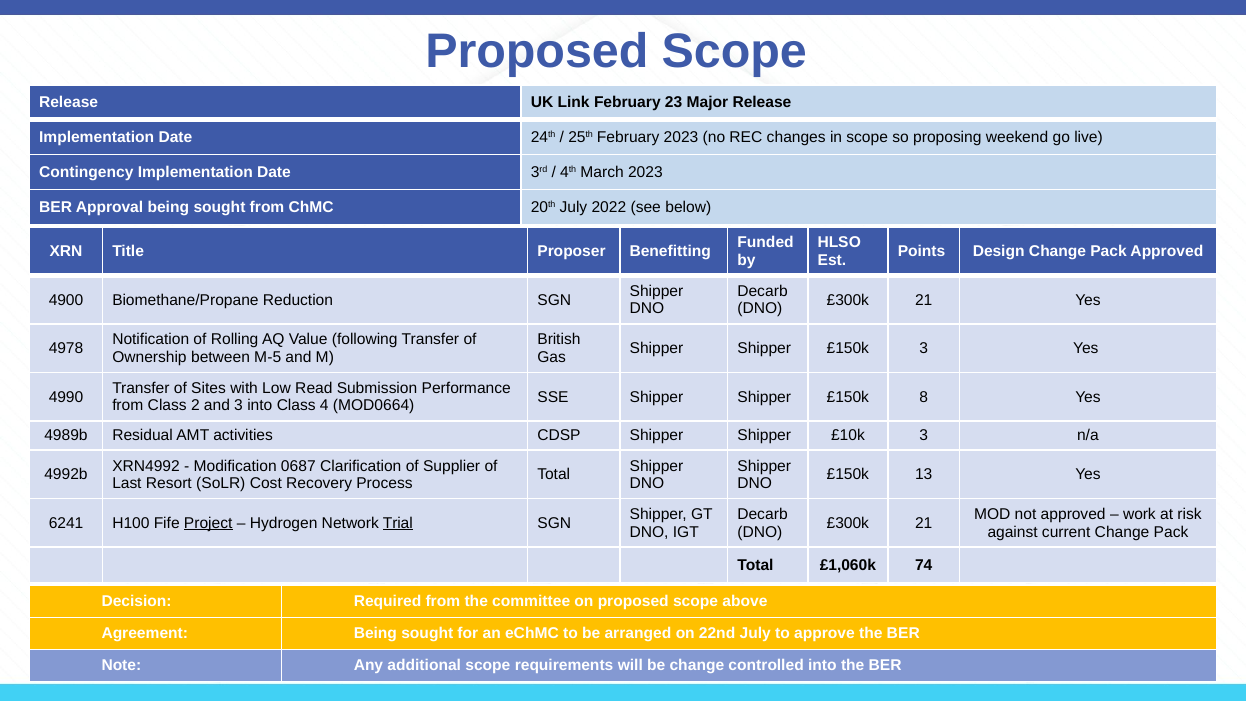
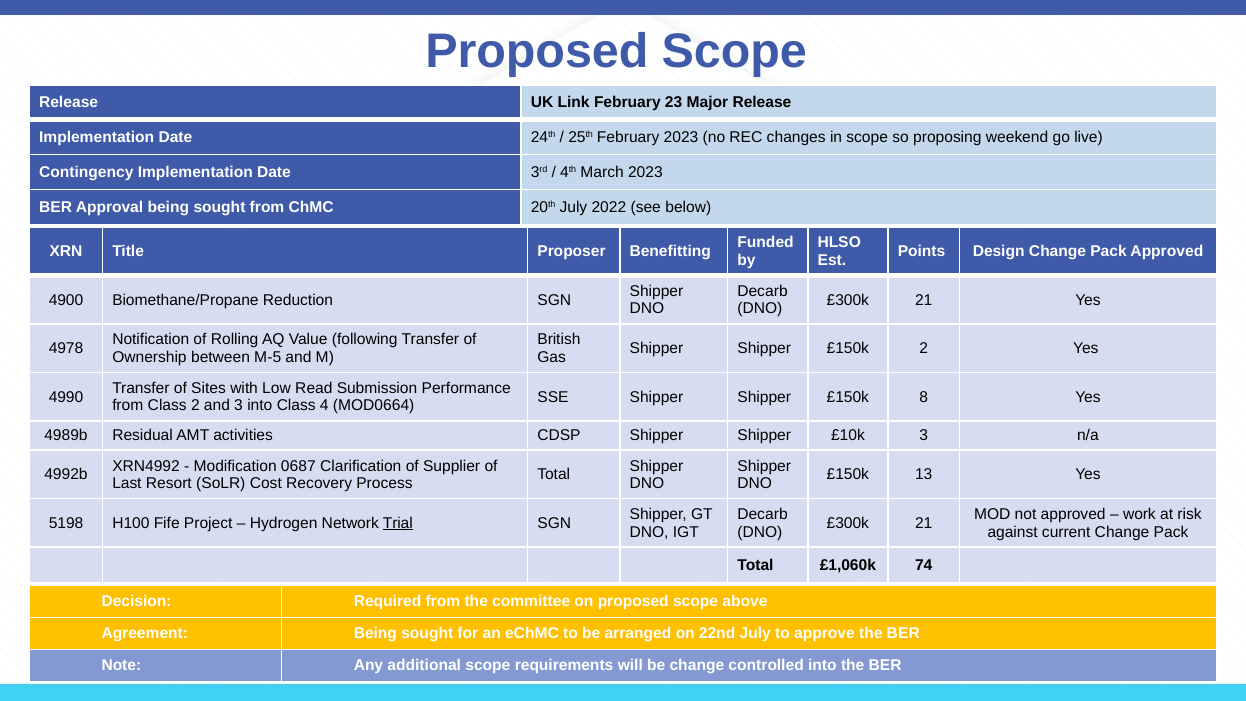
£150k 3: 3 -> 2 (924, 348)
6241: 6241 -> 5198 (66, 523)
Project underline: present -> none (208, 523)
